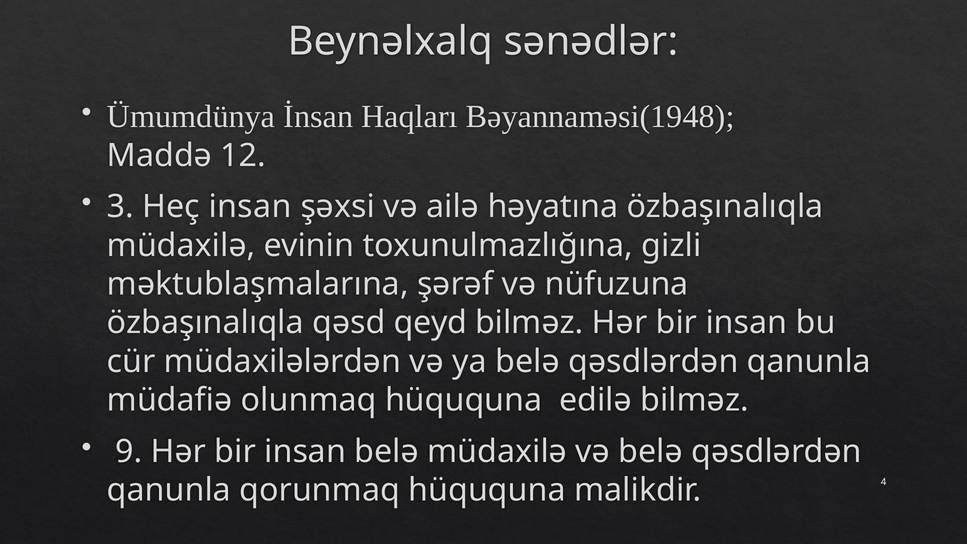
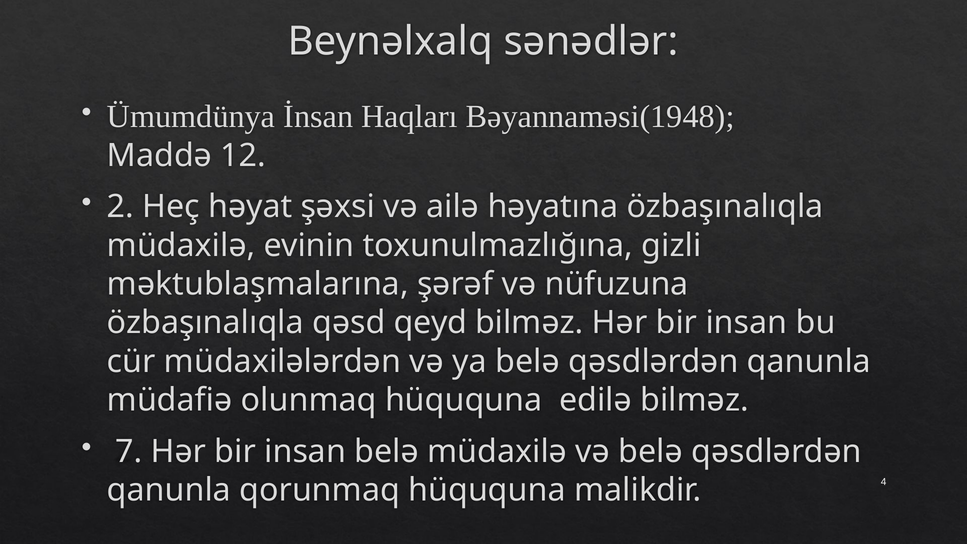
3: 3 -> 2 (120, 207)
Heç insan: insan -> həyat (250, 207)
9: 9 -> 7 (129, 451)
